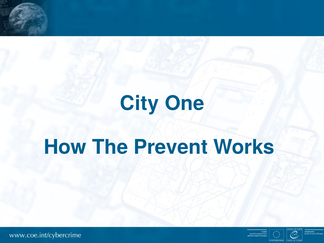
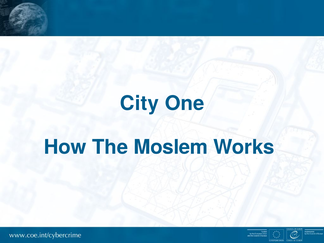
Prevent: Prevent -> Moslem (171, 147)
